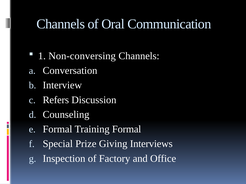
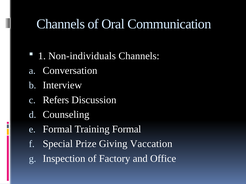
Non-conversing: Non-conversing -> Non-individuals (82, 56)
Interviews: Interviews -> Vaccation (151, 144)
